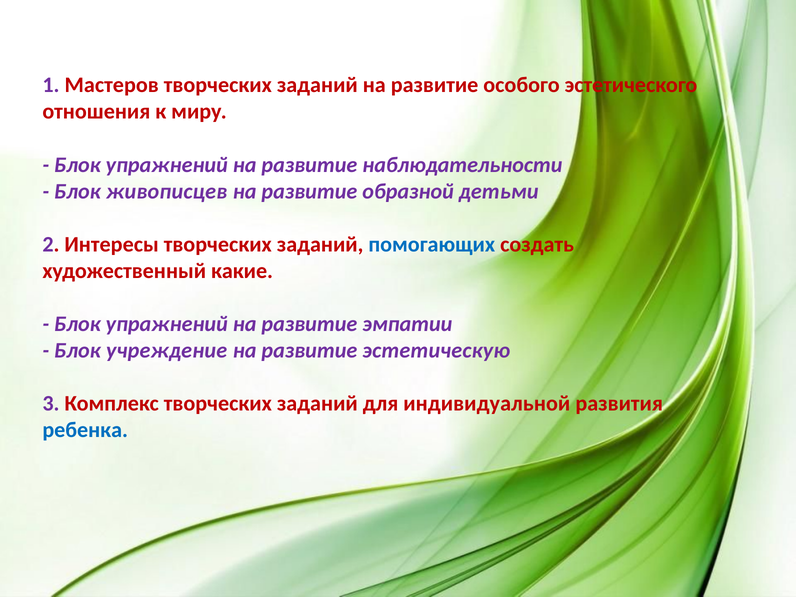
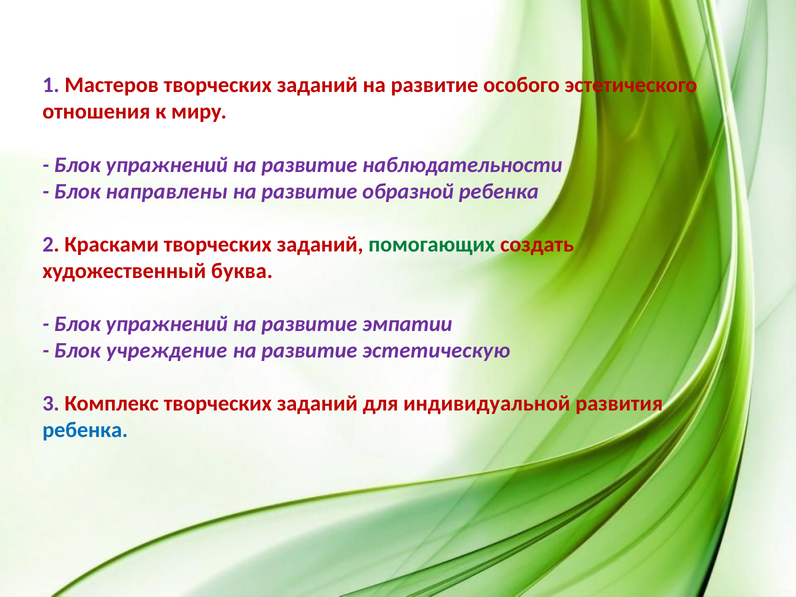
живописцев: живописцев -> направлены (167, 191)
образной детьми: детьми -> ребенка (499, 191)
Интересы: Интересы -> Красками (112, 244)
помогающих colour: blue -> green (432, 244)
какие: какие -> буква (242, 271)
